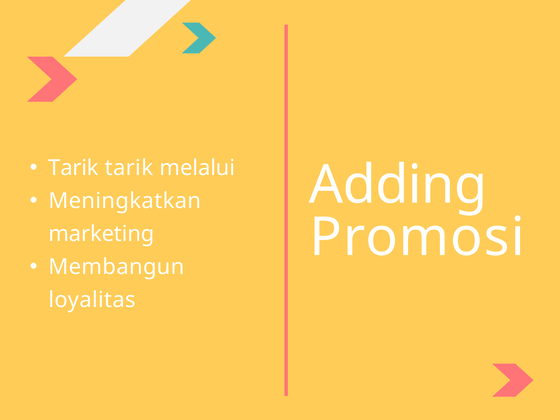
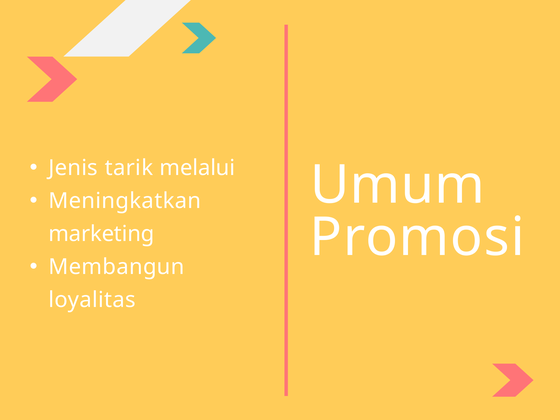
Tarik: Tarik -> Jenis (73, 168)
Adding: Adding -> Umum (398, 185)
